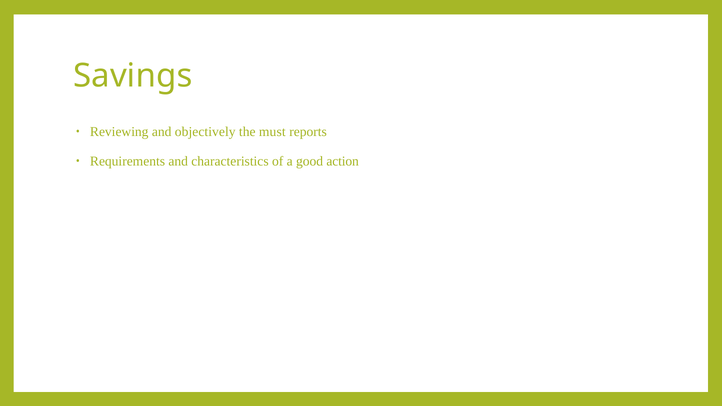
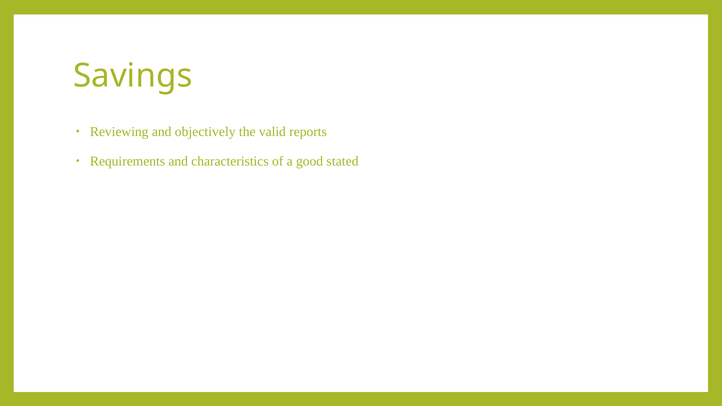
must: must -> valid (272, 132)
action: action -> stated (343, 161)
